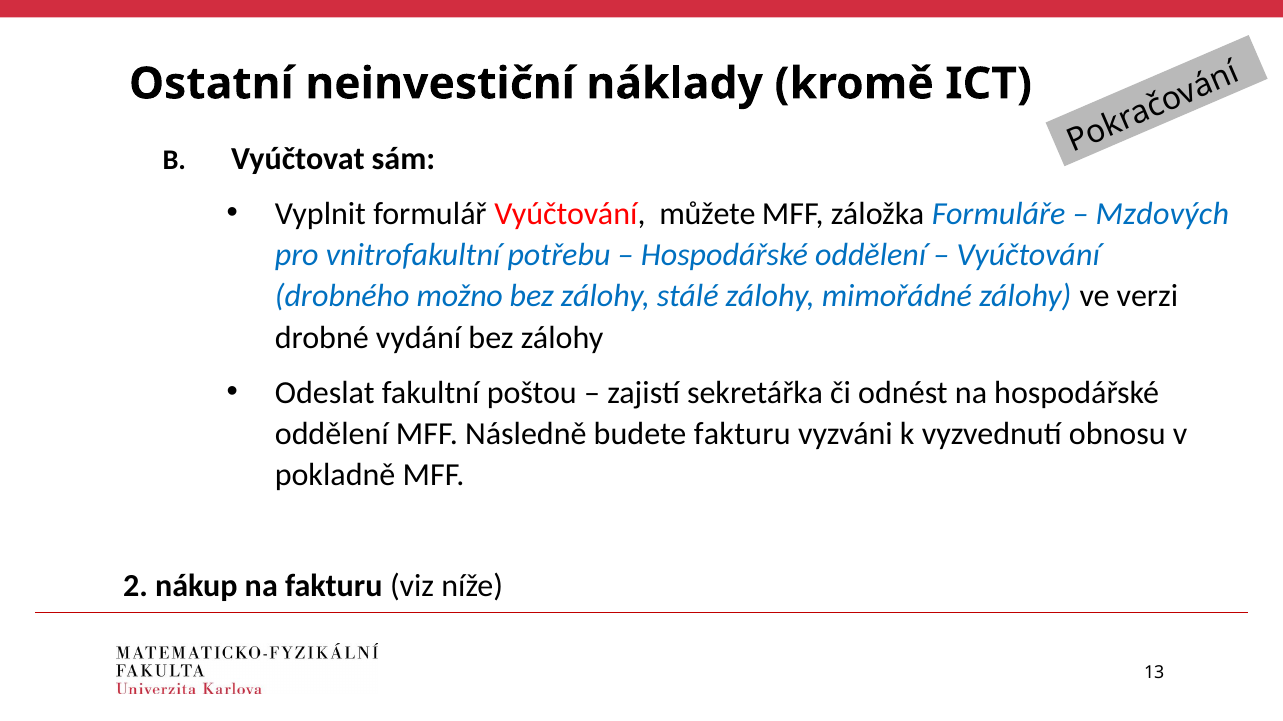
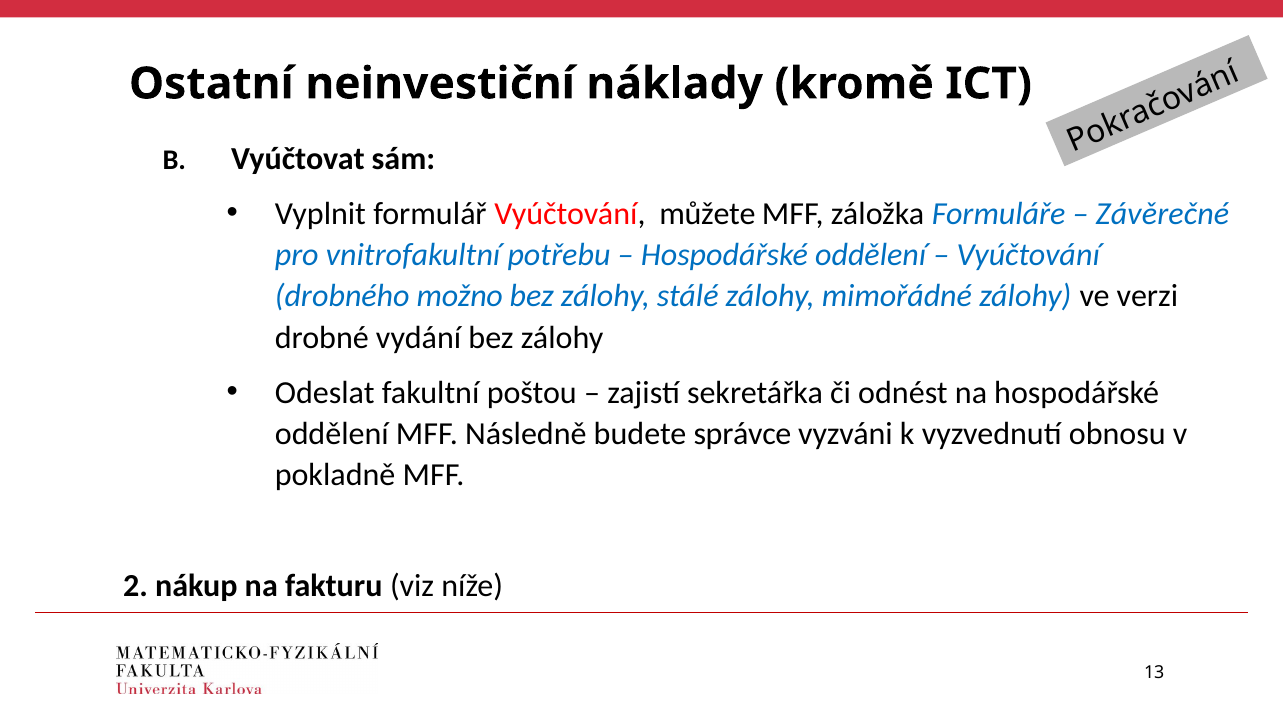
Mzdových: Mzdových -> Závěrečné (1162, 214)
budete fakturu: fakturu -> správce (742, 434)
